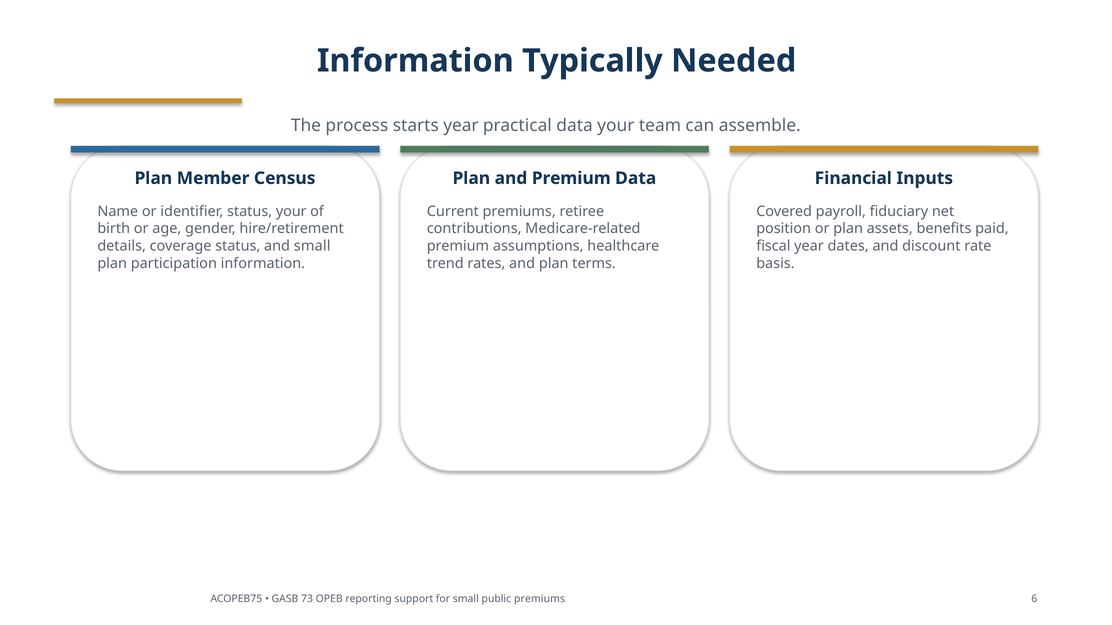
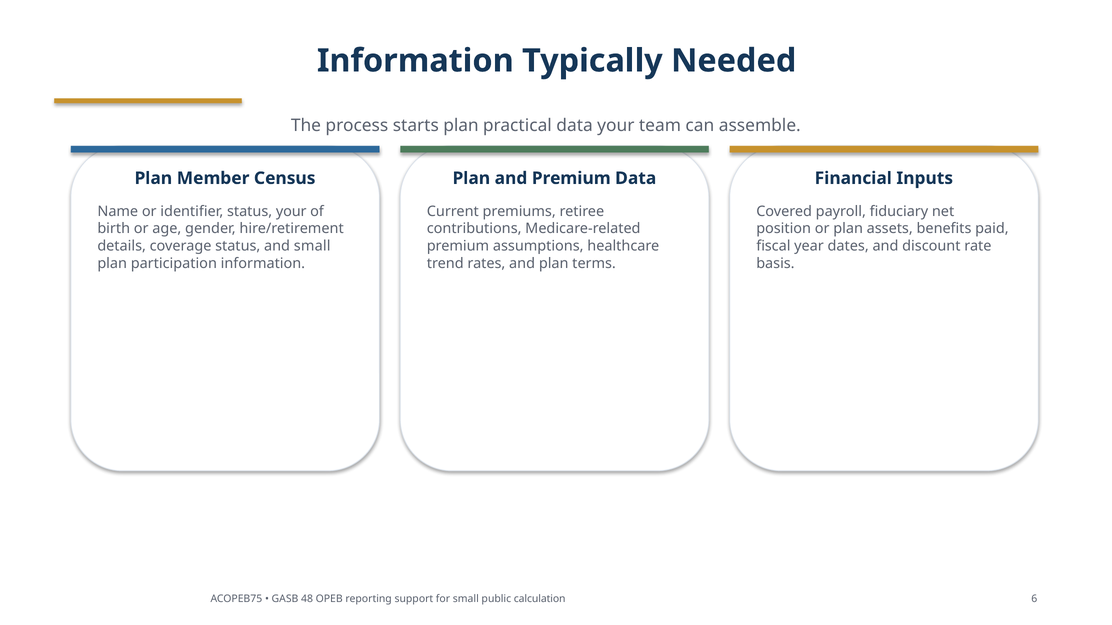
starts year: year -> plan (461, 126)
73: 73 -> 48 (307, 599)
public premiums: premiums -> calculation (540, 599)
